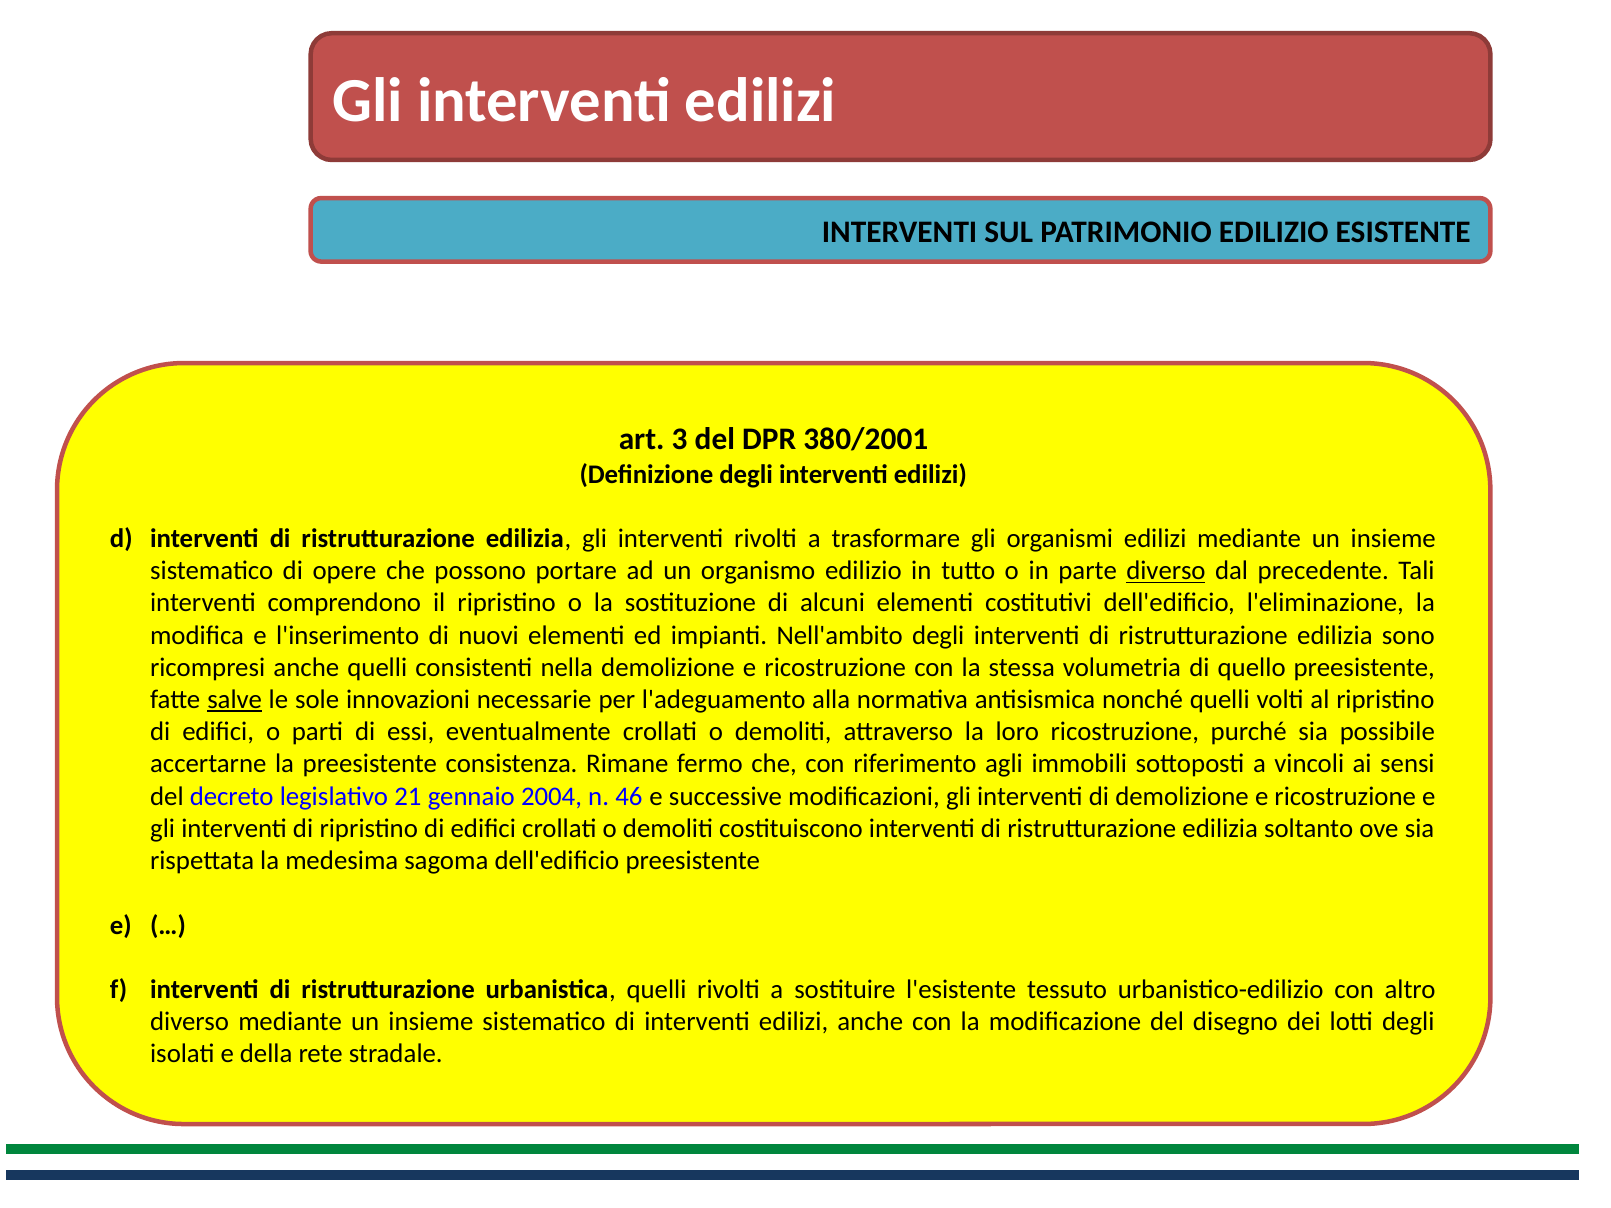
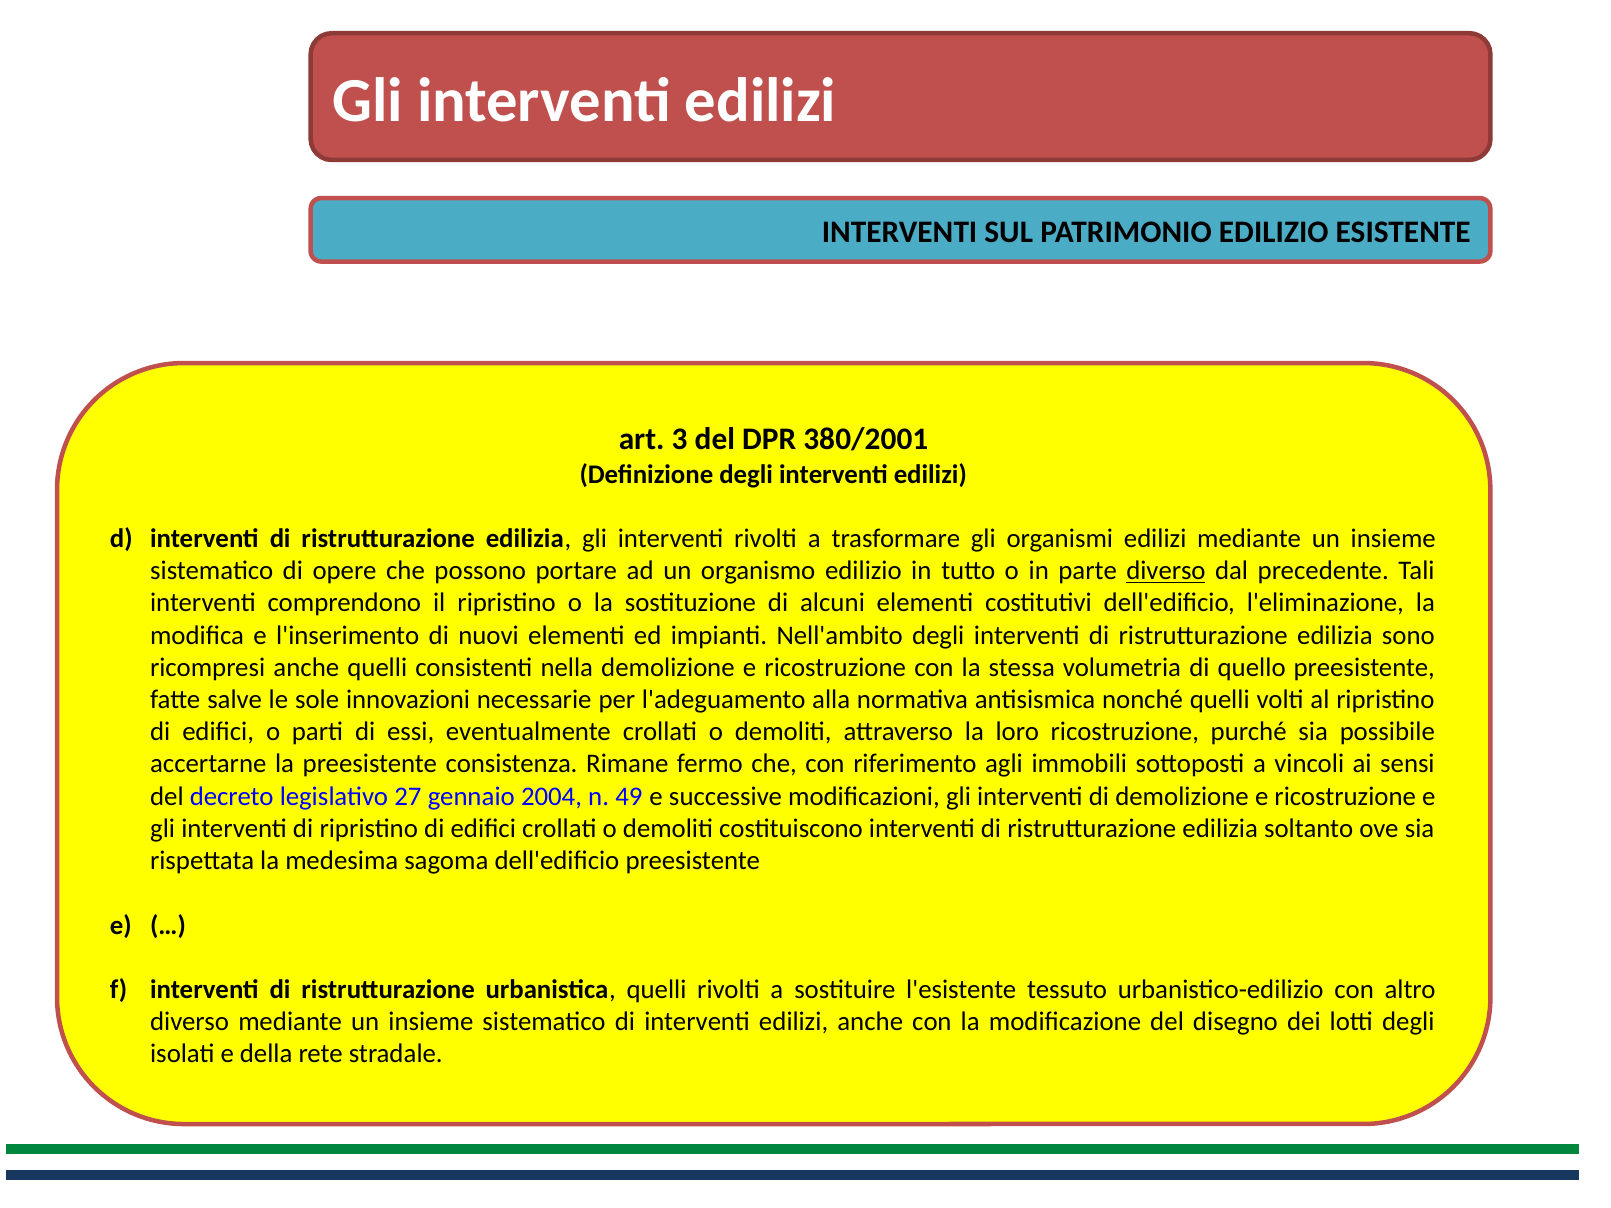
salve underline: present -> none (235, 700)
21: 21 -> 27 (408, 797)
46: 46 -> 49 (629, 797)
